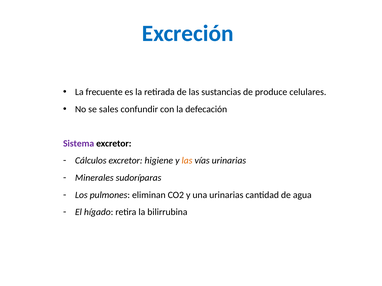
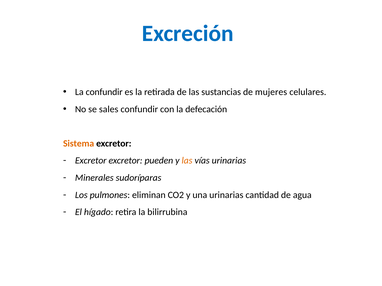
La frecuente: frecuente -> confundir (104, 92)
produce: produce -> mujeres (271, 92)
Sistema colour: purple -> orange (79, 144)
Cálculos: Cálculos -> Excretor (91, 161)
higiene: higiene -> pueden (159, 161)
